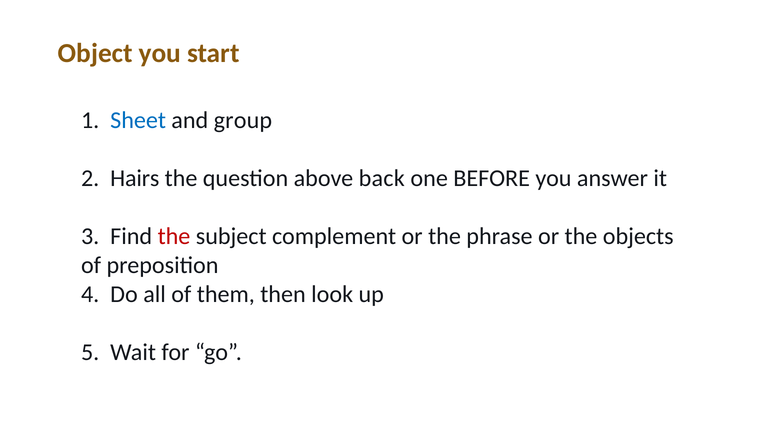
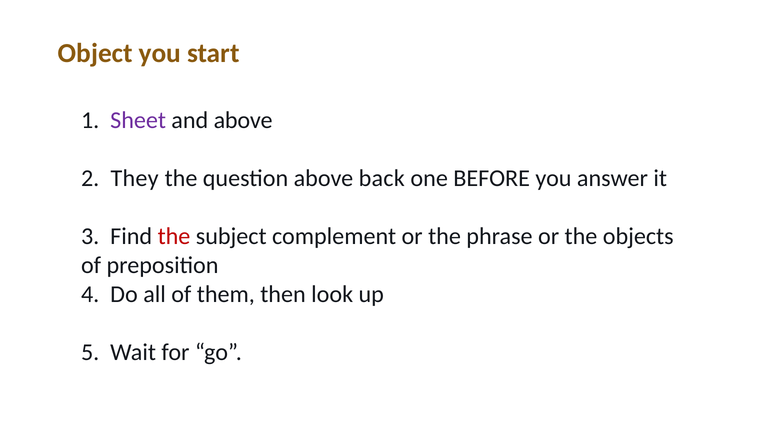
Sheet colour: blue -> purple (138, 120)
and group: group -> above (243, 120)
Hairs: Hairs -> They (135, 178)
